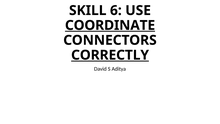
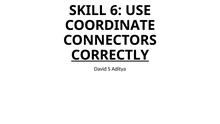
COORDINATE underline: present -> none (110, 25)
